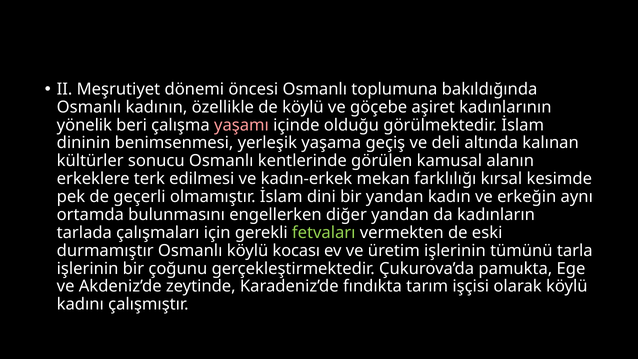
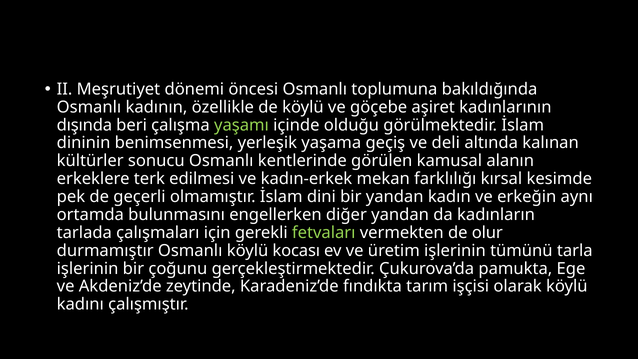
yönelik: yönelik -> dışında (84, 125)
yaşamı colour: pink -> light green (241, 125)
eski: eski -> olur (487, 233)
